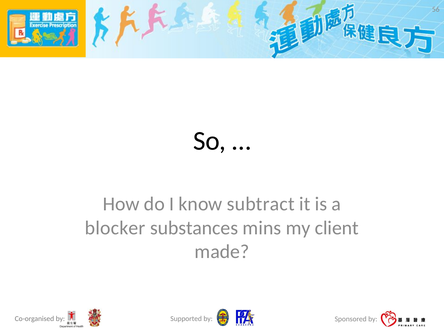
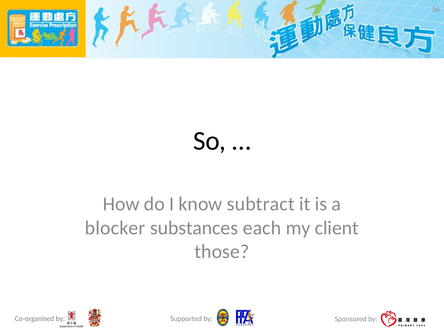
mins: mins -> each (262, 228)
made: made -> those (222, 252)
